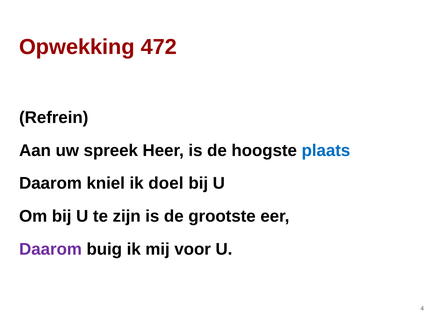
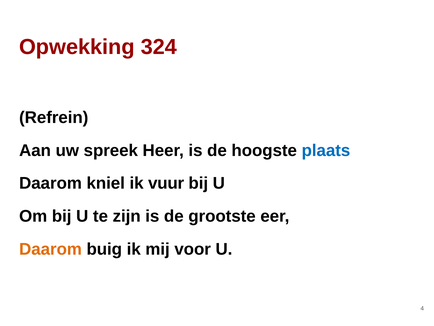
472: 472 -> 324 (159, 47)
doel: doel -> vuur (166, 183)
Daarom colour: purple -> orange (51, 249)
